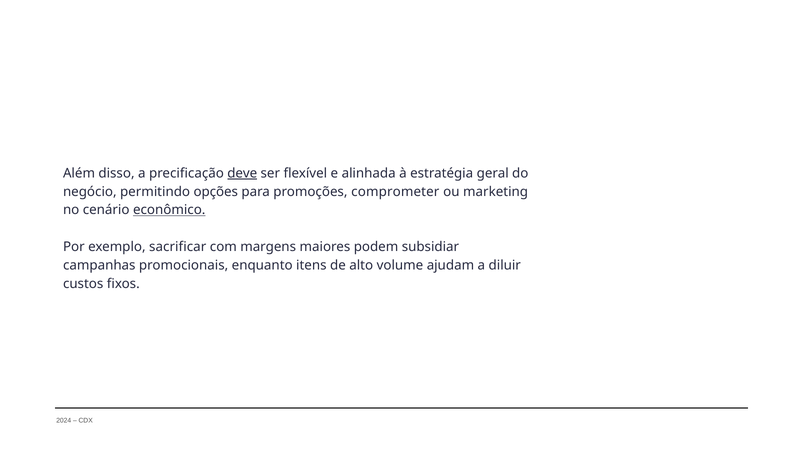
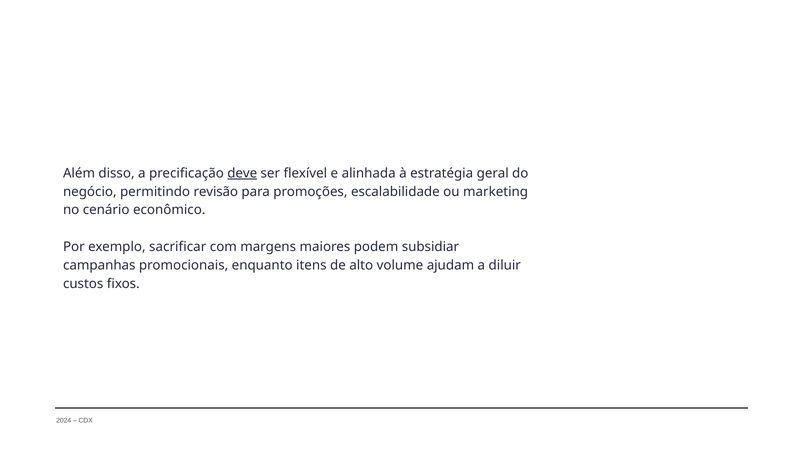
opções: opções -> revisão (216, 191)
comprometer: comprometer -> escalabilidade (395, 191)
econômico underline: present -> none (169, 210)
